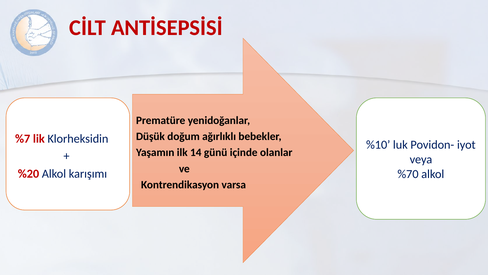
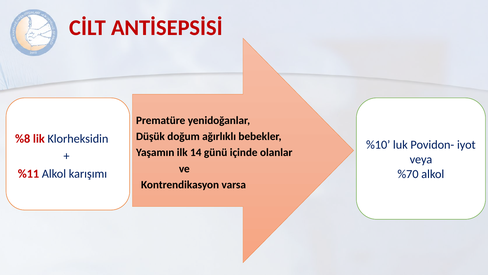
%7: %7 -> %8 (23, 138)
%20: %20 -> %11 (29, 174)
